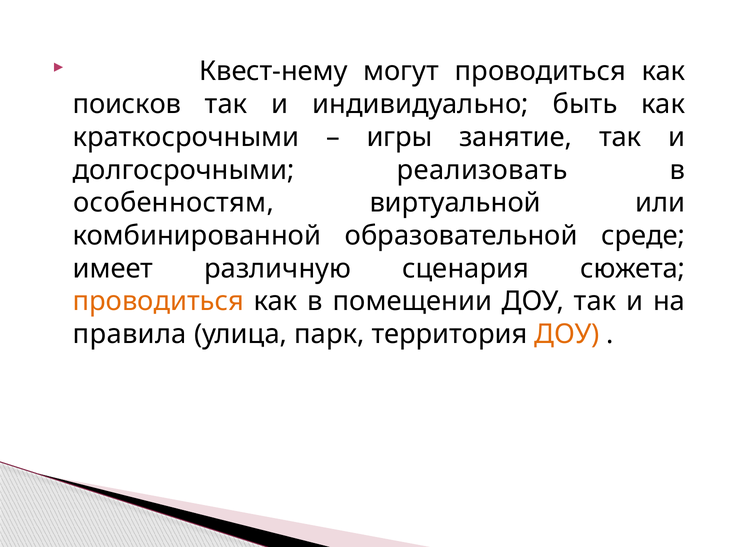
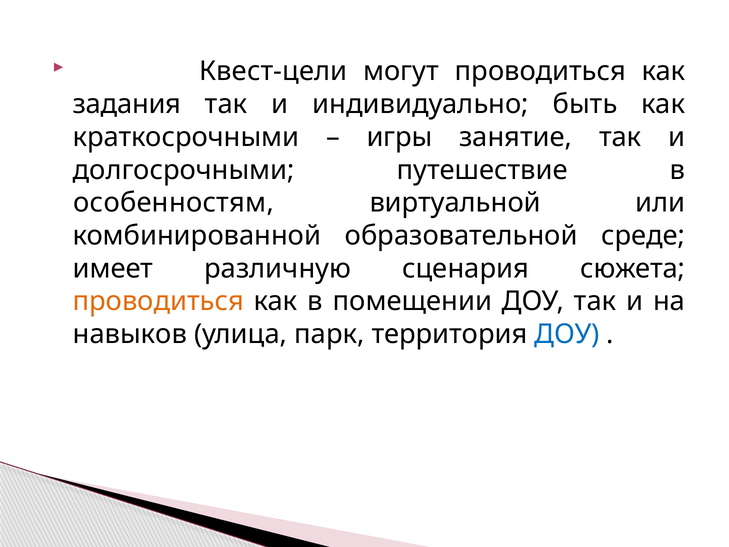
Квест-нему: Квест-нему -> Квест-цели (273, 71)
поисков: поисков -> задания (127, 104)
реализовать: реализовать -> путешествие (482, 170)
правила: правила -> навыков (130, 334)
ДОУ colour: orange -> blue (567, 334)
